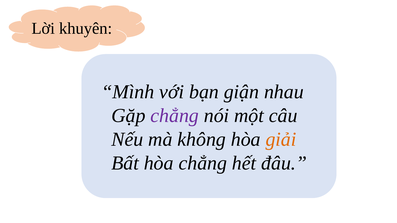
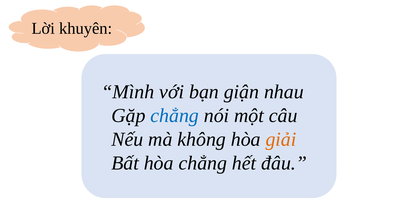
chẳng colour: purple -> blue (175, 116)
